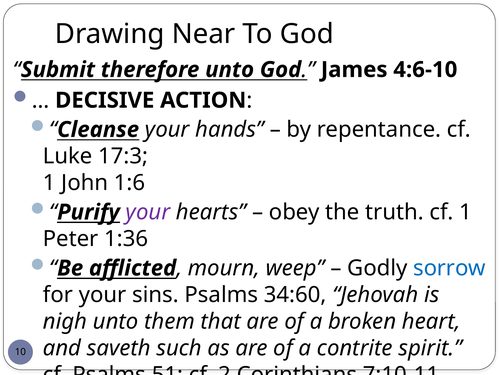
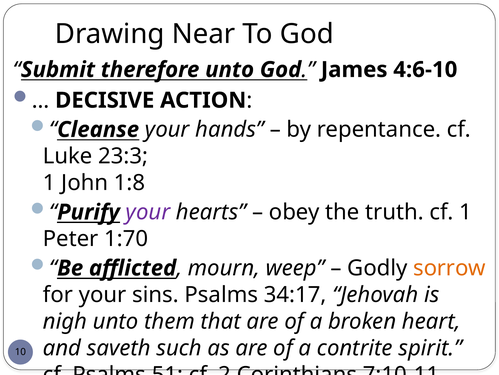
17:3: 17:3 -> 23:3 (123, 156)
1:6: 1:6 -> 1:8 (130, 183)
1:36: 1:36 -> 1:70 (126, 238)
sorrow colour: blue -> orange (449, 268)
34:60: 34:60 -> 34:17 (295, 294)
